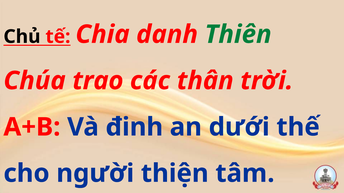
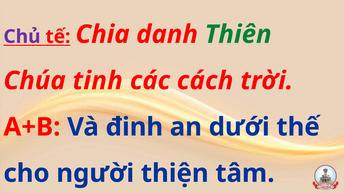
Chủ colour: black -> purple (22, 37)
trao: trao -> tinh (98, 81)
thân: thân -> cách (205, 81)
